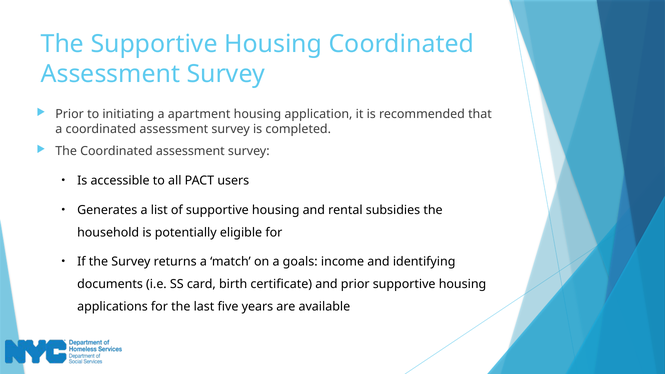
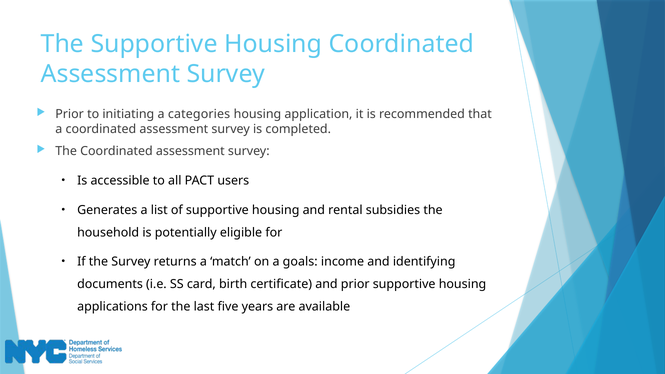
apartment: apartment -> categories (199, 114)
